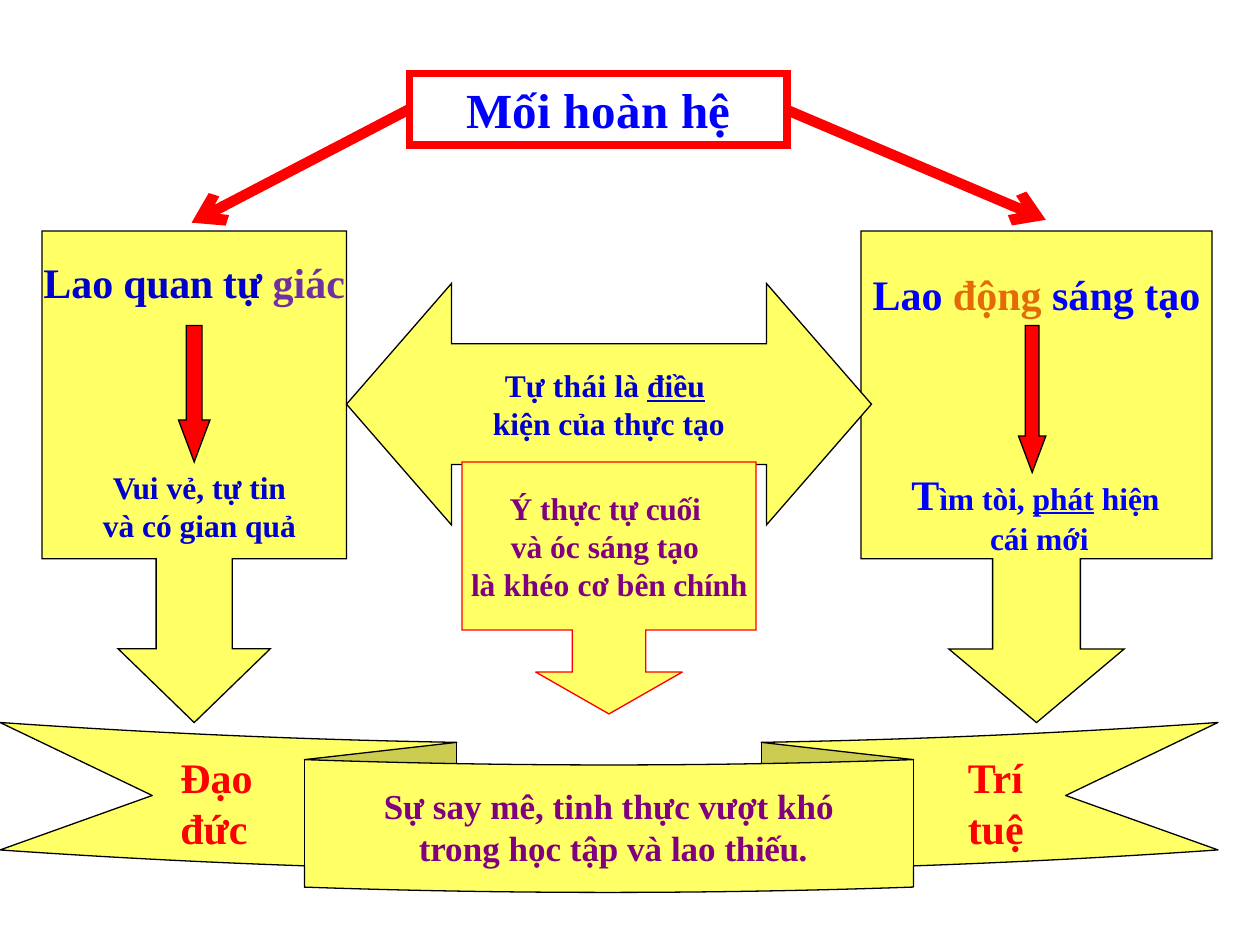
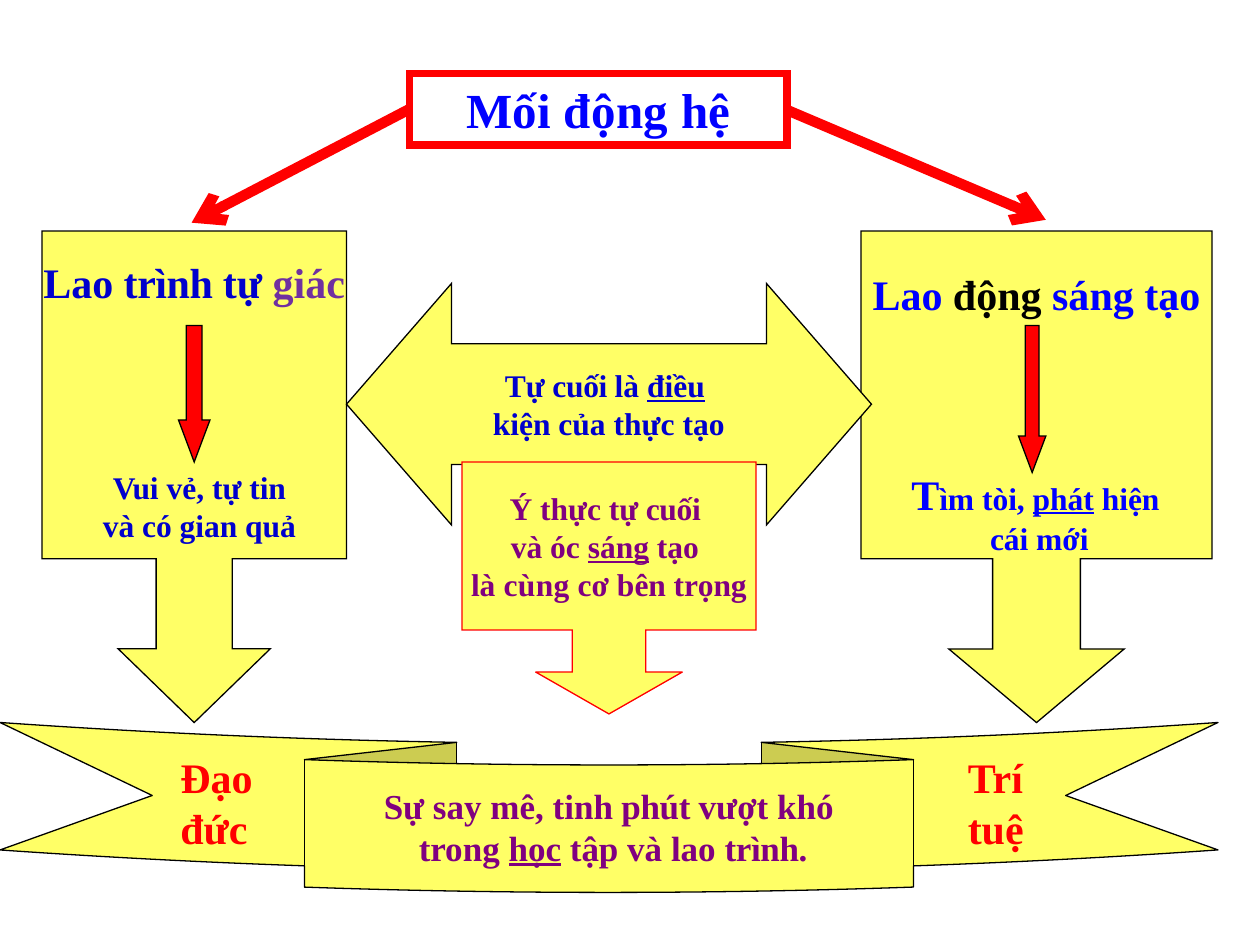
Mối hoàn: hoàn -> động (616, 113)
quan: quan -> trình (168, 284)
động colour: orange -> black (997, 297)
thái: thái -> cuối (580, 387)
sáng underline: none -> present (618, 548)
khéo: khéo -> cùng (537, 586)
chính: chính -> trọng (710, 586)
tinh thực: thực -> phút (656, 807)
học underline: none -> present (535, 849)
và lao thiếu: thiếu -> trình (766, 849)
